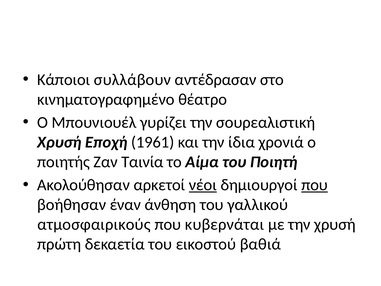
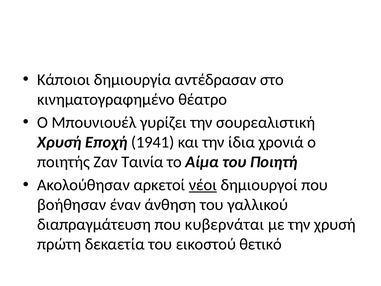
συλλάβουν: συλλάβουν -> δημιουργία (133, 80)
1961: 1961 -> 1941 (153, 142)
που underline: present -> none (315, 185)
ατμοσφαιρικούς: ατμοσφαιρικούς -> διαπραγμάτευση (94, 224)
βαθιά: βαθιά -> θετικό (261, 244)
